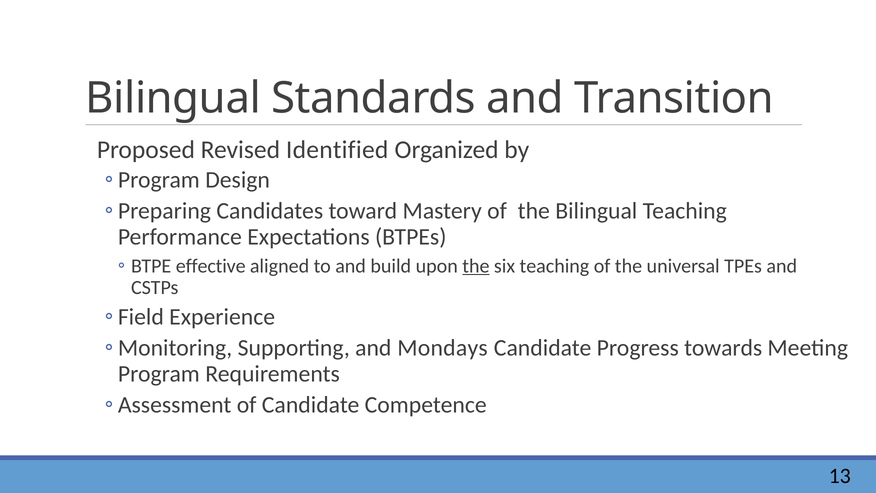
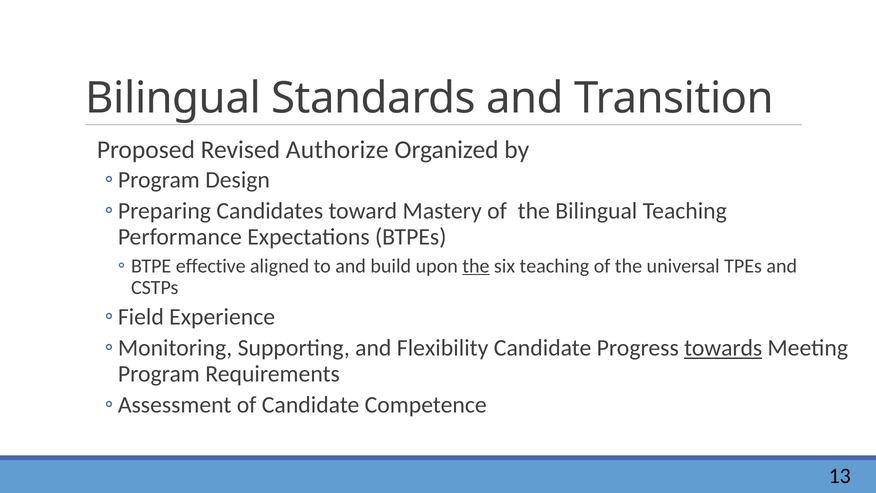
Identified: Identified -> Authorize (337, 150)
Mondays: Mondays -> Flexibility (443, 348)
towards underline: none -> present (723, 348)
